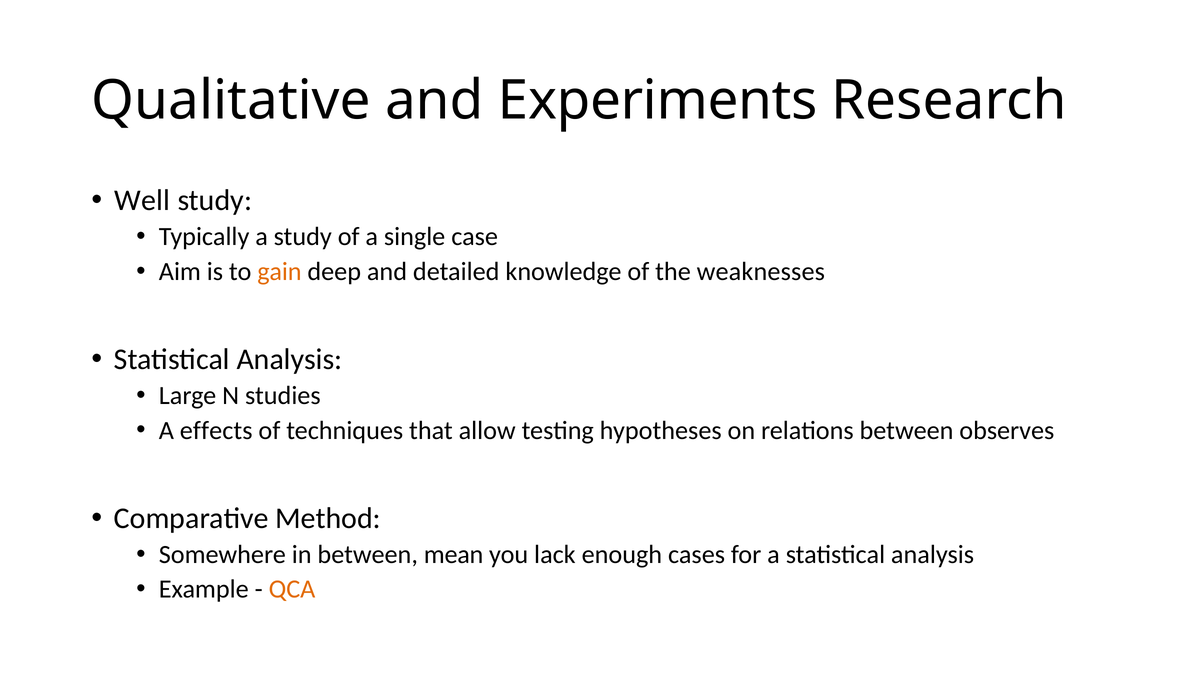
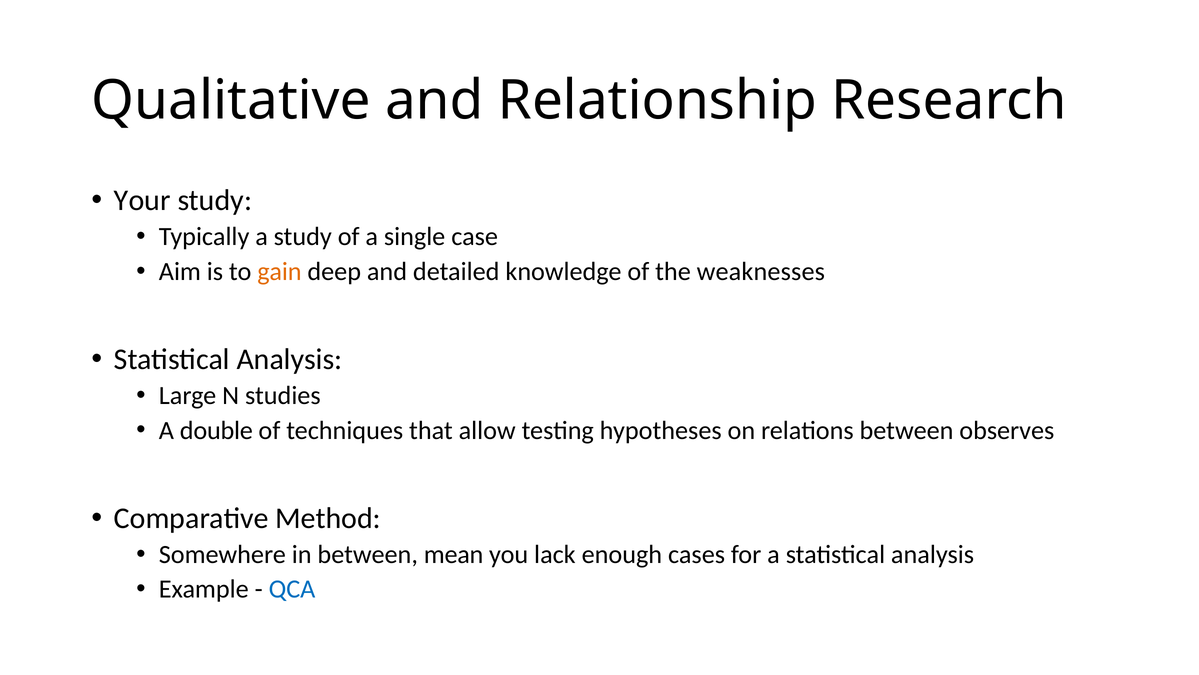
Experiments: Experiments -> Relationship (657, 101)
Well: Well -> Your (142, 200)
effects: effects -> double (216, 430)
QCA colour: orange -> blue (292, 589)
